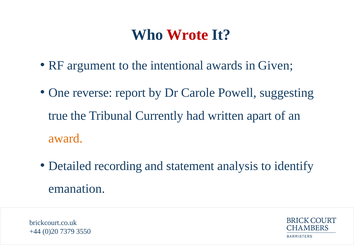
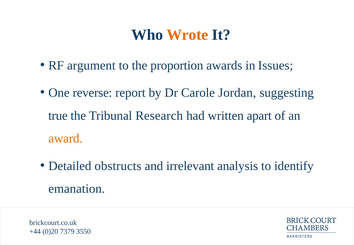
Wrote colour: red -> orange (187, 35)
intentional: intentional -> proportion (177, 65)
Given: Given -> Issues (276, 65)
Powell: Powell -> Jordan (237, 93)
Currently: Currently -> Research (159, 116)
recording: recording -> obstructs (118, 166)
statement: statement -> irrelevant (190, 166)
